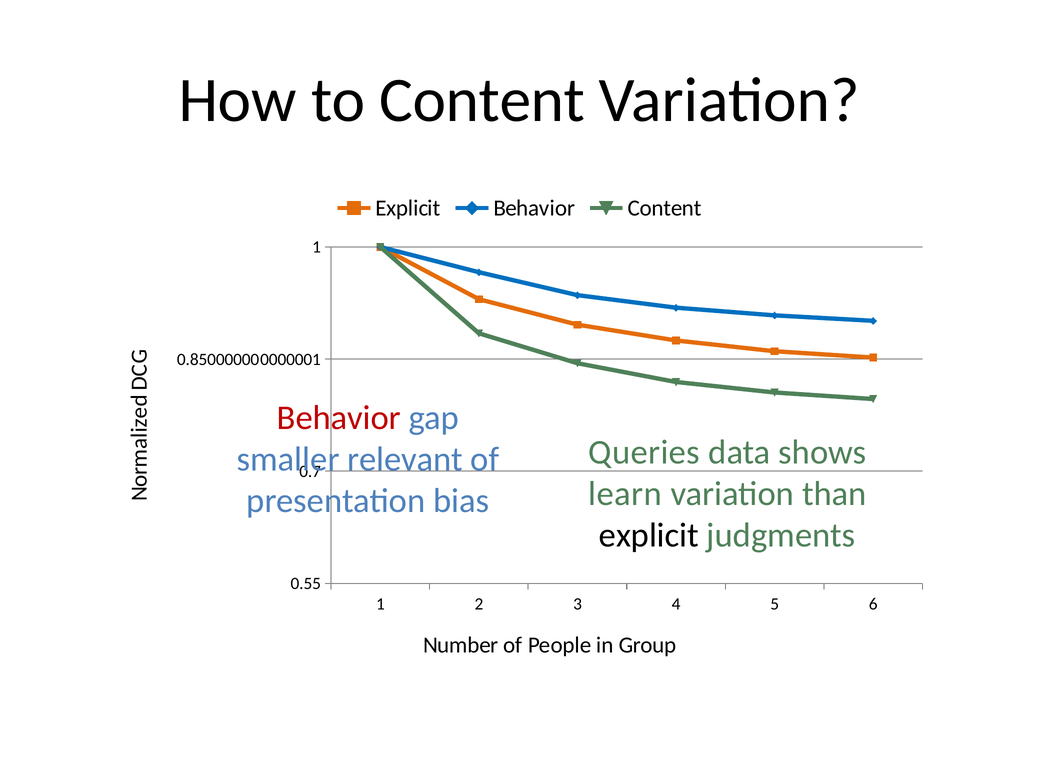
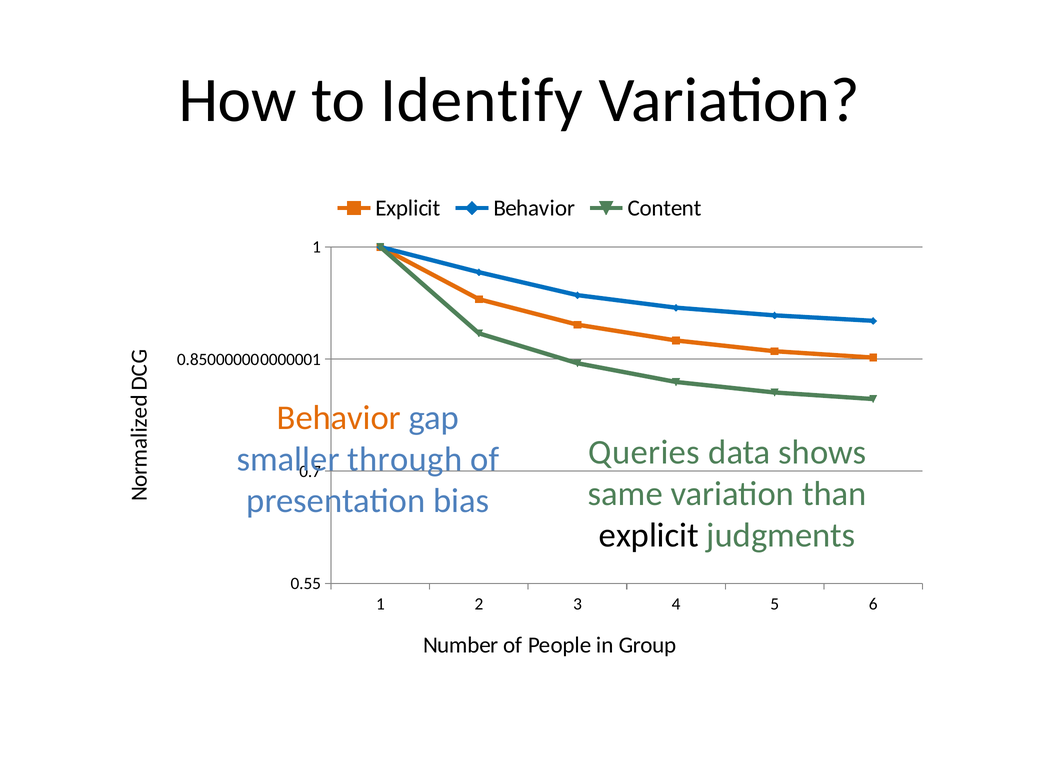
to Content: Content -> Identify (482, 101)
Behavior colour: red -> orange (339, 418)
relevant: relevant -> through (405, 459)
learn: learn -> same (625, 494)
